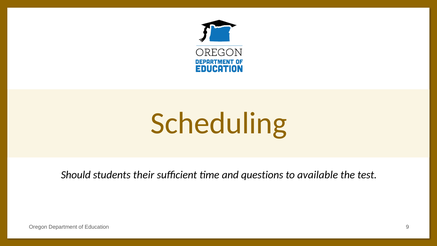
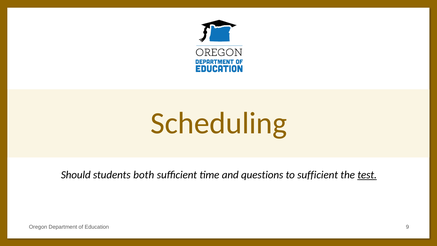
their: their -> both (144, 175)
to available: available -> sufficient (318, 175)
test underline: none -> present (367, 175)
